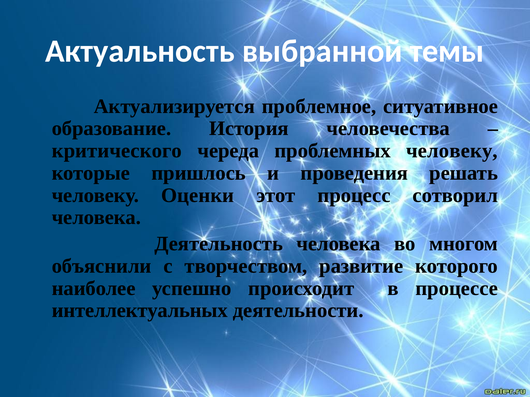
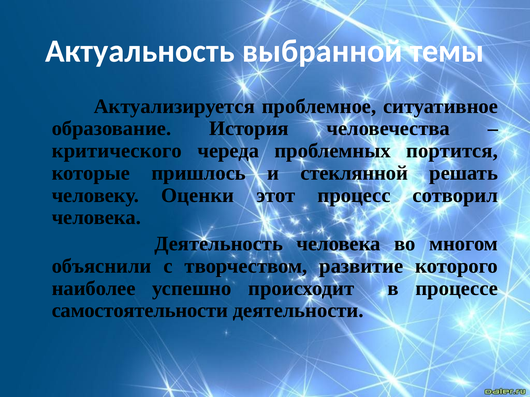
проблемных человеку: человеку -> портится (452, 151)
проведения: проведения -> стеклянной (354, 173)
интеллектуальных: интеллектуальных -> самостоятельности (140, 311)
